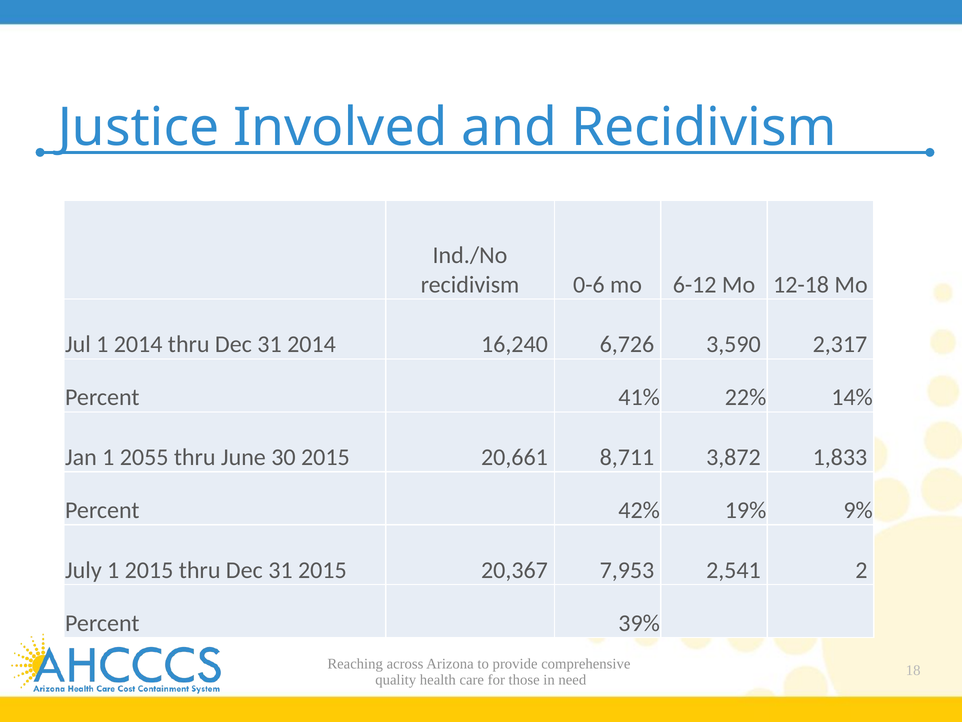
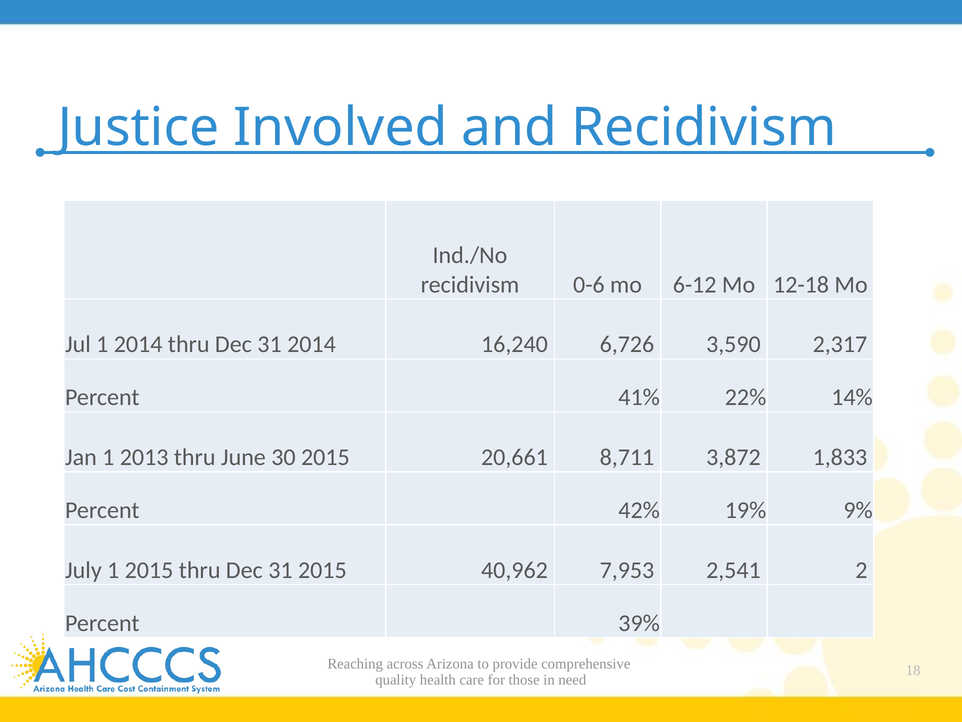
2055: 2055 -> 2013 (144, 457)
20,367: 20,367 -> 40,962 (514, 570)
